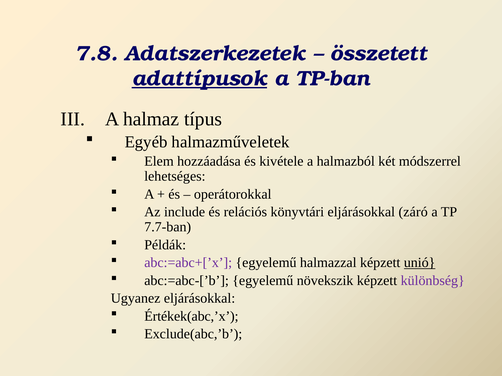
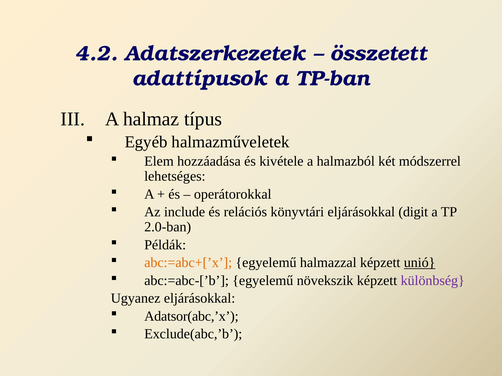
7.8: 7.8 -> 4.2 (96, 54)
adattípusok underline: present -> none (199, 79)
záró: záró -> digit (413, 212)
7.7-ban: 7.7-ban -> 2.0-ban (168, 227)
abc:=abc+[’x colour: purple -> orange (188, 263)
Értékek(abc,’x: Értékek(abc,’x -> Adatsor(abc,’x (191, 317)
